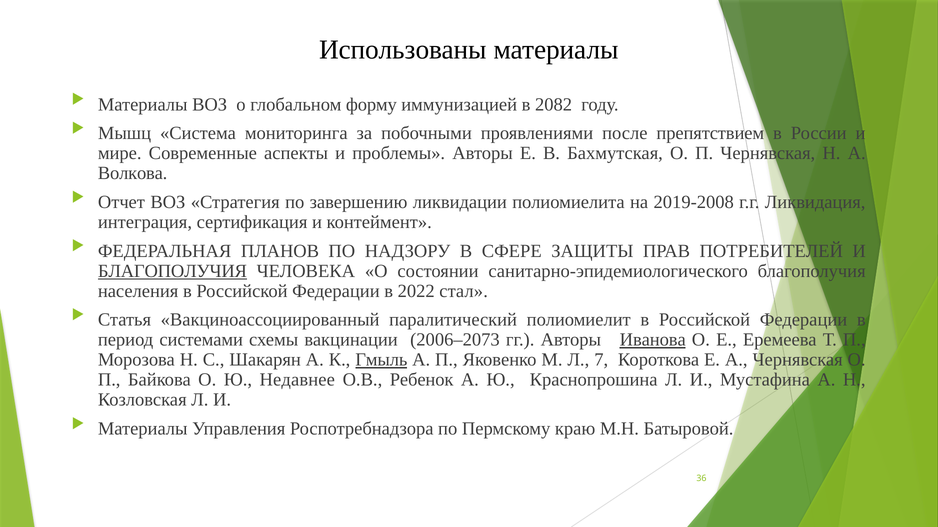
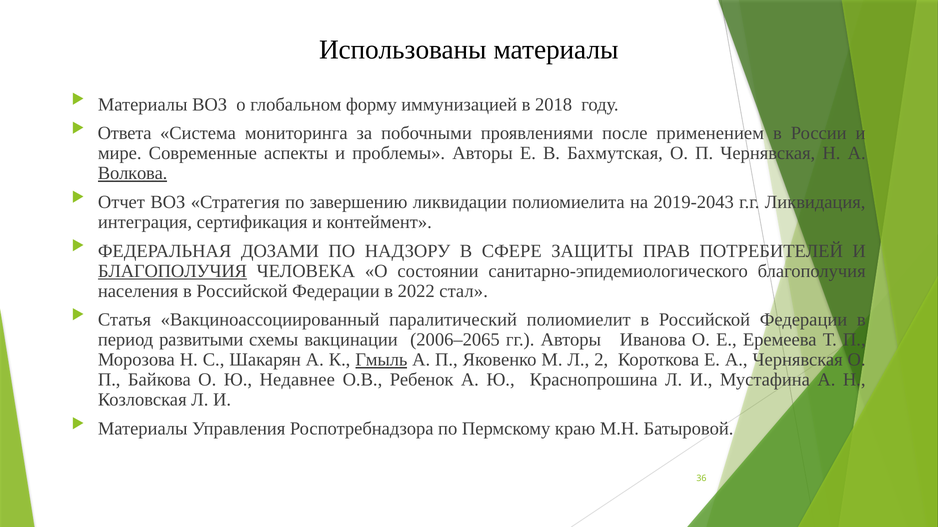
2082: 2082 -> 2018 (554, 105)
Мышц: Мышц -> Ответа (125, 133)
препятствием: препятствием -> применением (710, 133)
Волкова underline: none -> present (133, 173)
2019-2008: 2019-2008 -> 2019-2043 (694, 202)
ПЛАНОВ: ПЛАНОВ -> ДОЗАМИ (280, 251)
системами: системами -> развитыми (201, 340)
2006–2073: 2006–2073 -> 2006–2065 (455, 340)
Иванова underline: present -> none (653, 340)
7: 7 -> 2 (601, 360)
